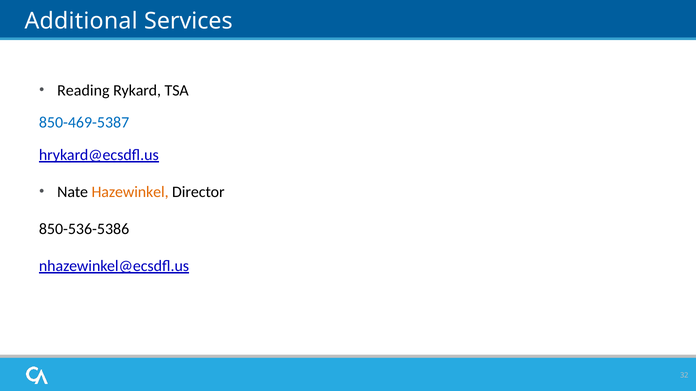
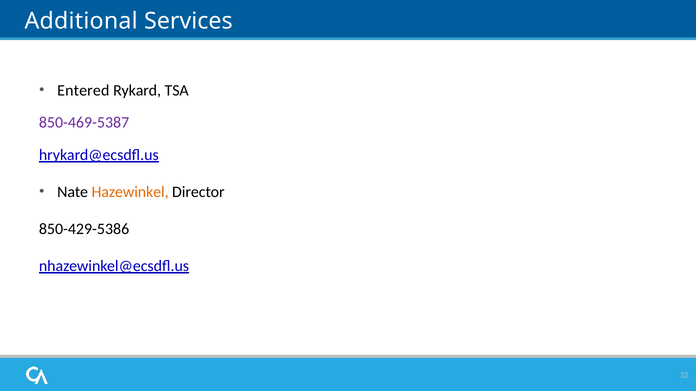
Reading: Reading -> Entered (83, 91)
850-469-5387 colour: blue -> purple (84, 123)
850-536-5386: 850-536-5386 -> 850-429-5386 (84, 229)
